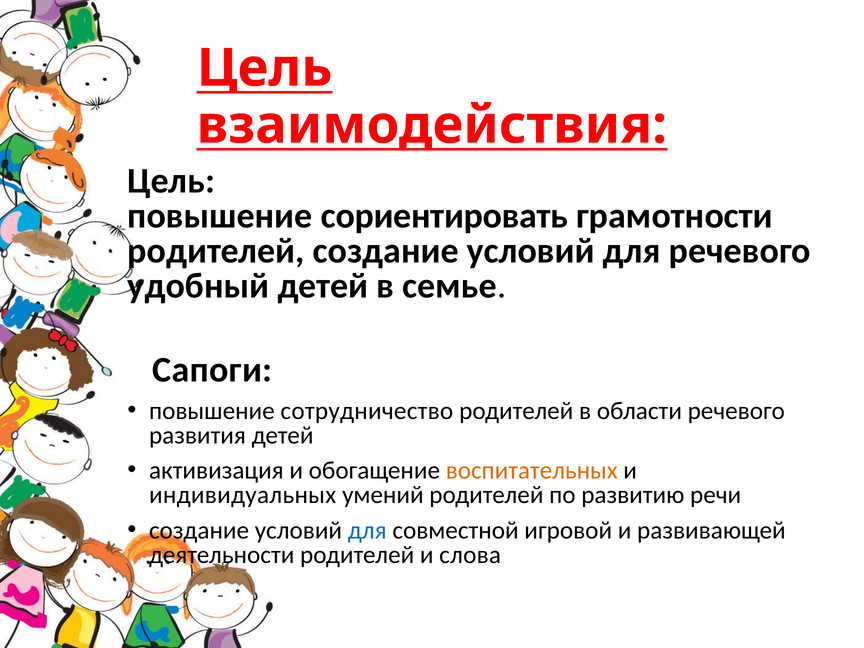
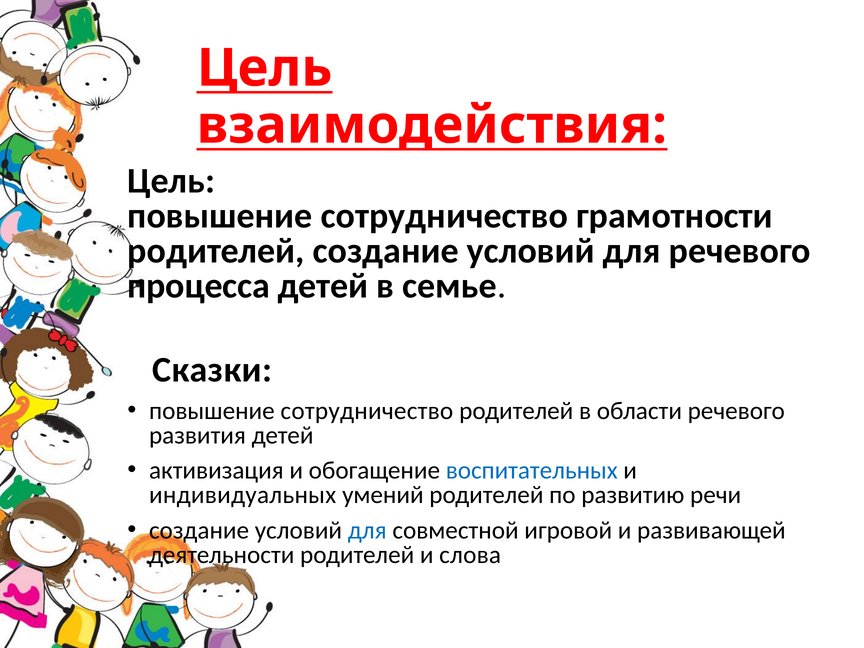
сориентировать: сориентировать -> сотрудничество (444, 216)
удобный: удобный -> процесса (199, 286)
Сапоги: Сапоги -> Сказки (212, 370)
воспитательных colour: orange -> blue (532, 471)
